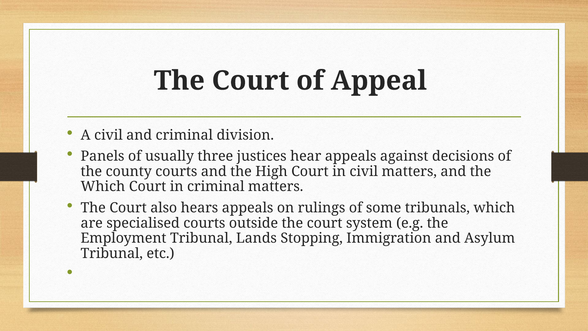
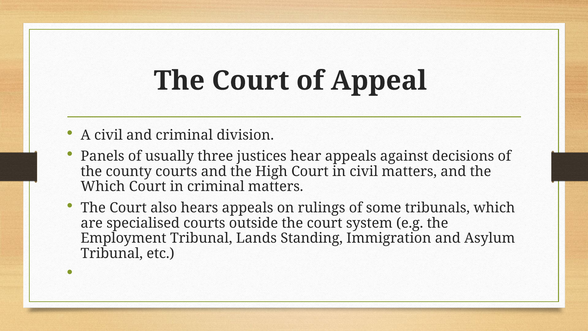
Stopping: Stopping -> Standing (312, 238)
